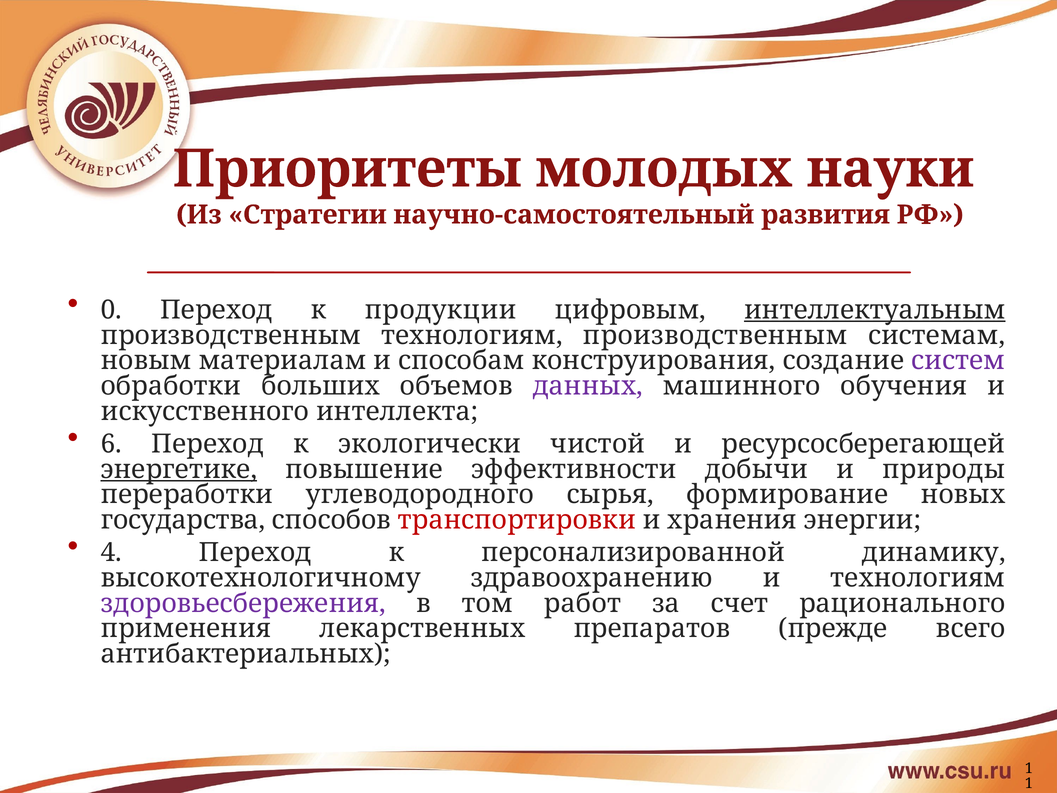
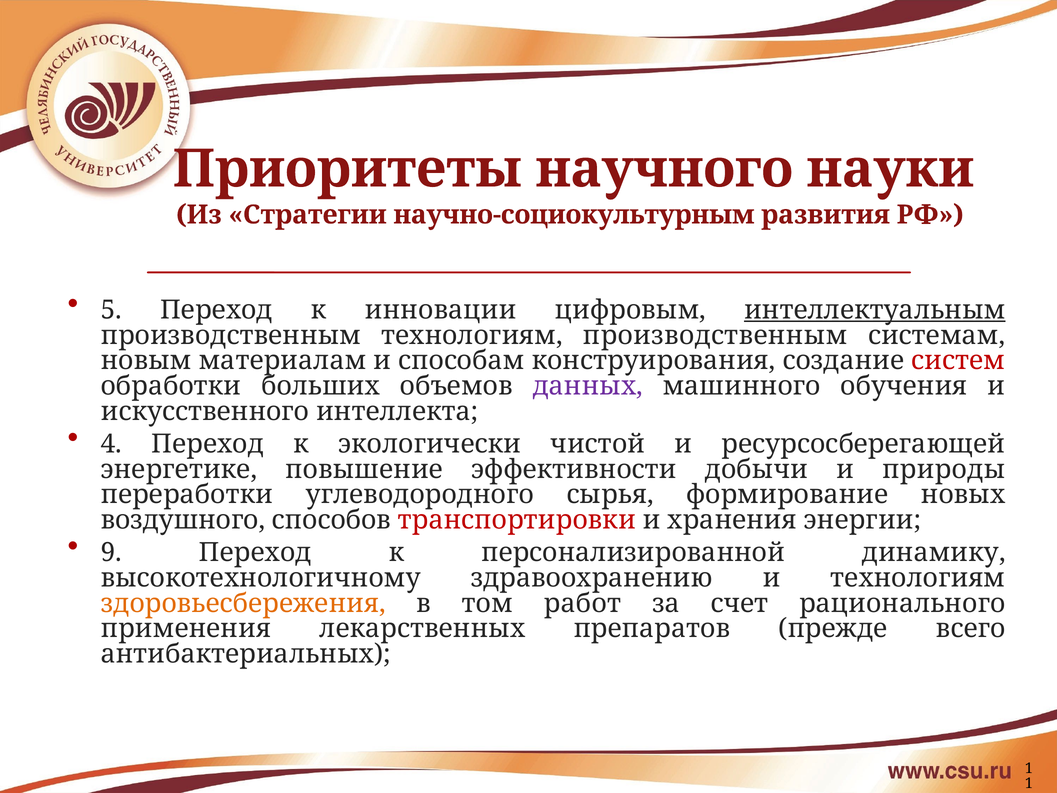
молодых: молодых -> научного (664, 169)
научно-самостоятельный: научно-самостоятельный -> научно-социокультурным (574, 215)
0: 0 -> 5 (111, 310)
продукции: продукции -> инновации (441, 310)
систем colour: purple -> red (958, 361)
6: 6 -> 4 (111, 444)
энергетике underline: present -> none (179, 469)
государства: государства -> воздушного (183, 520)
4: 4 -> 9 (111, 552)
здоровьесбережения colour: purple -> orange (243, 603)
